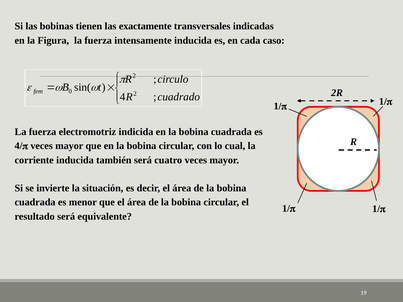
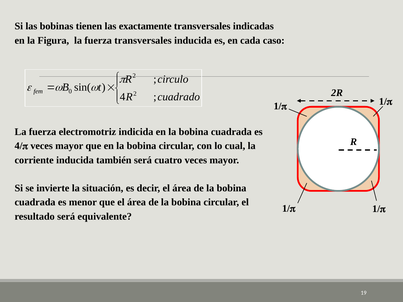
fuerza intensamente: intensamente -> transversales (143, 40)
